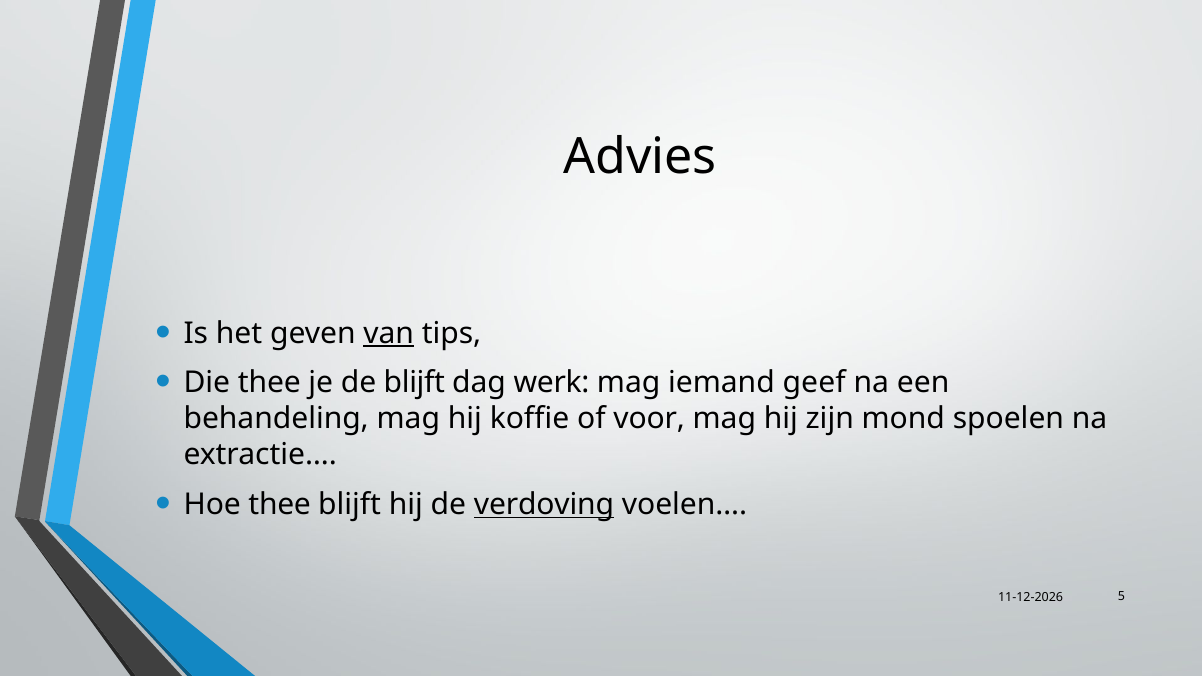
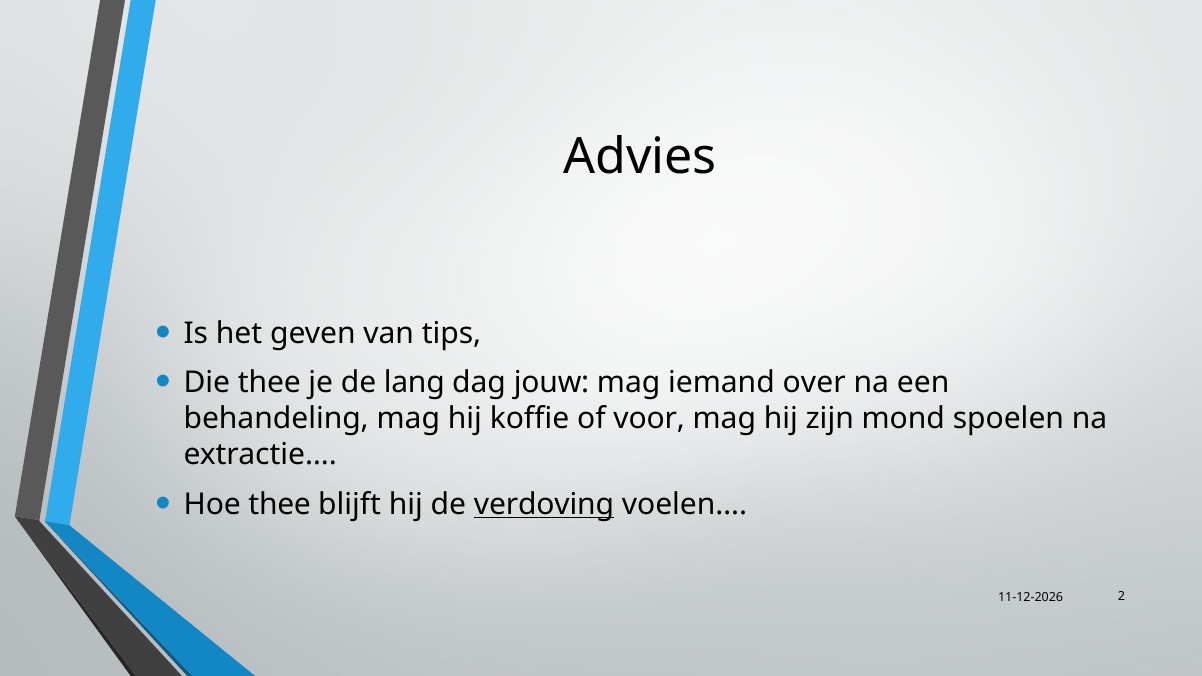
van underline: present -> none (389, 333)
de blijft: blijft -> lang (414, 383)
werk: werk -> jouw (552, 383)
geef: geef -> over (814, 383)
5: 5 -> 2 (1122, 596)
